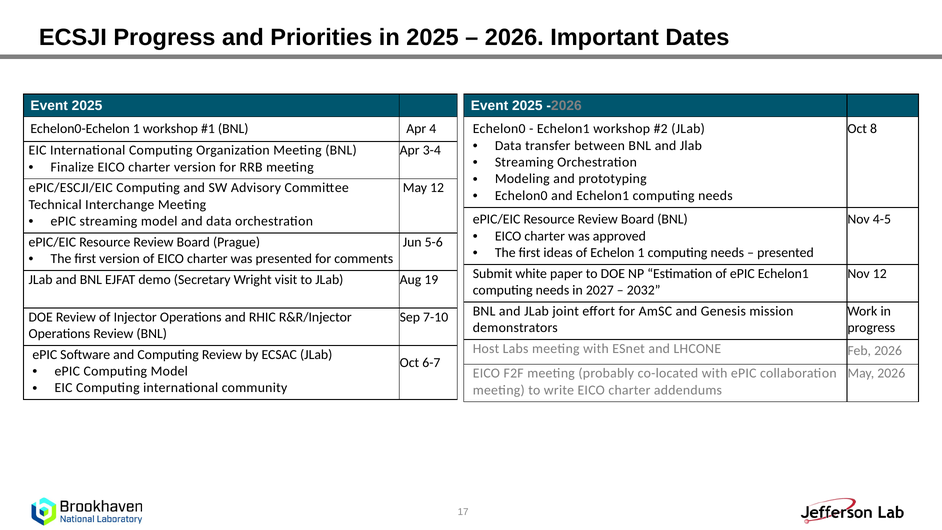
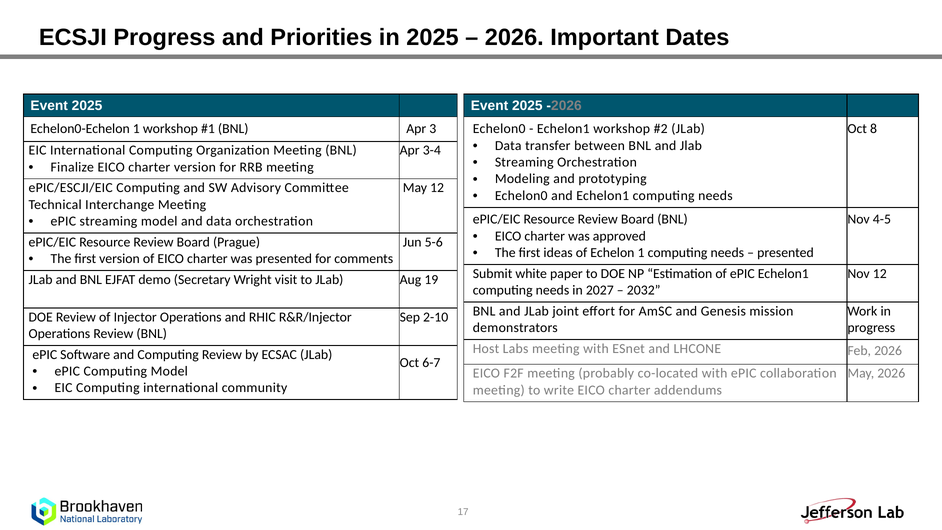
4: 4 -> 3 (433, 129)
7-10: 7-10 -> 2-10 (436, 317)
